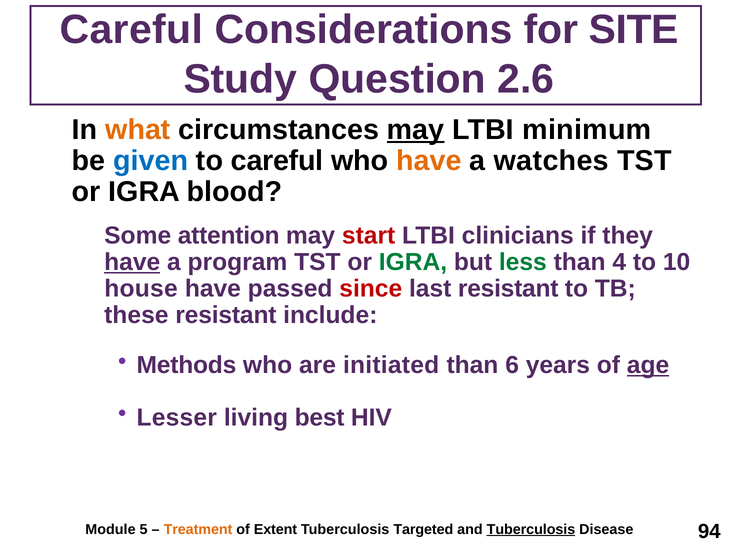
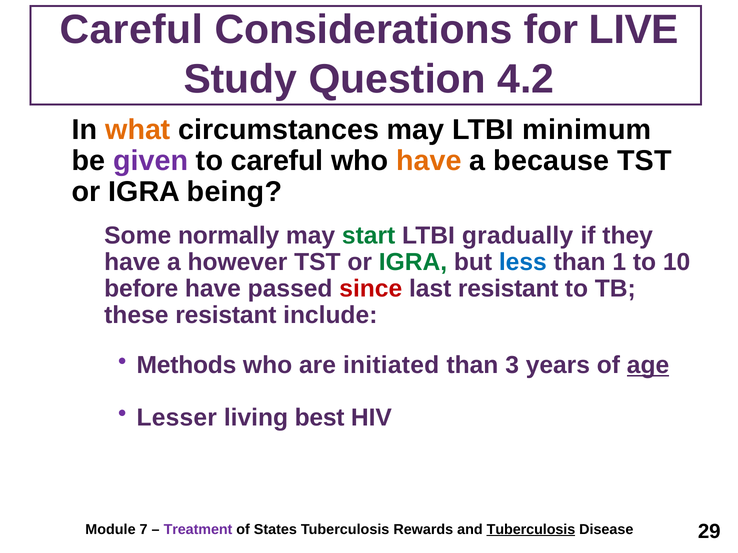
SITE: SITE -> LIVE (634, 30)
2.6: 2.6 -> 4.2 (526, 79)
may underline: present -> none (416, 130)
given colour: blue -> purple (151, 161)
watches: watches -> because (551, 161)
blood: blood -> being (235, 192)
attention: attention -> normally (229, 236)
start colour: red -> green (369, 236)
clinicians: clinicians -> gradually (518, 236)
have underline: present -> none (132, 262)
program: program -> however (237, 262)
less colour: green -> blue (523, 262)
4: 4 -> 1 (619, 262)
house: house -> before (141, 289)
6: 6 -> 3 (512, 365)
5: 5 -> 7 (144, 530)
Treatment colour: orange -> purple (198, 530)
Extent: Extent -> States (275, 530)
Targeted: Targeted -> Rewards (423, 530)
94: 94 -> 29 (709, 532)
